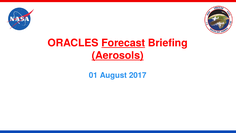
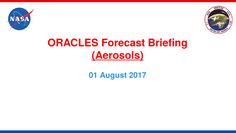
Forecast underline: present -> none (123, 43)
